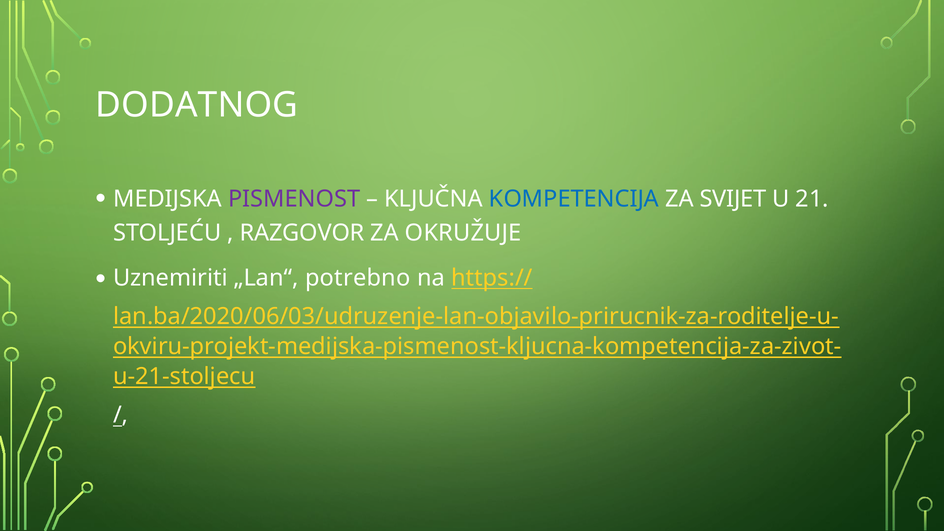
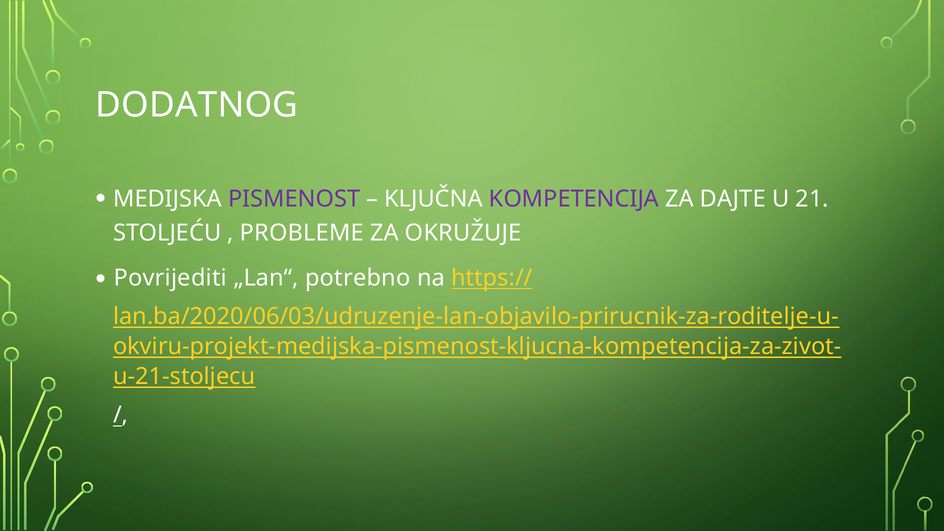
KOMPETENCIJA colour: blue -> purple (574, 199)
SVIJET: SVIJET -> DAJTE (733, 199)
RAZGOVOR: RAZGOVOR -> PROBLEME (302, 233)
Uznemiriti: Uznemiriti -> Povrijediti (170, 278)
